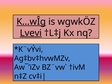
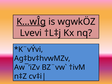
Lvevi underline: present -> none (31, 33)
